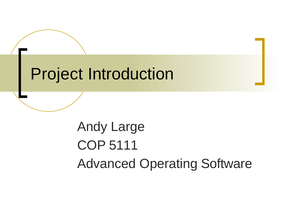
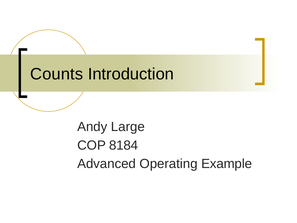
Project: Project -> Counts (57, 74)
5111: 5111 -> 8184 (124, 145)
Software: Software -> Example (227, 164)
